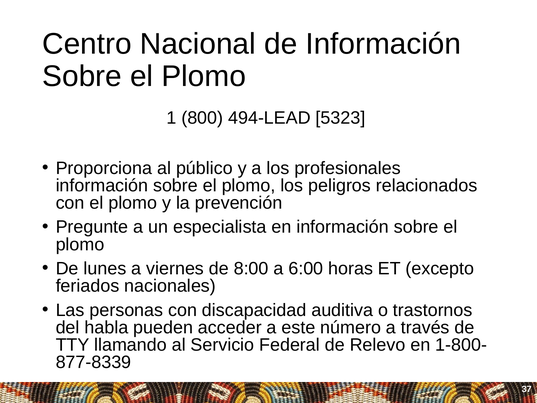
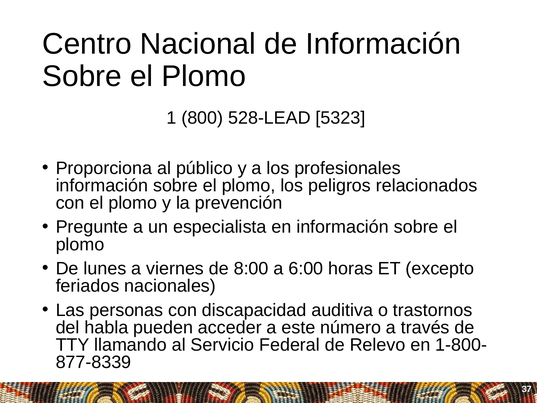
494-LEAD: 494-LEAD -> 528-LEAD (269, 118)
